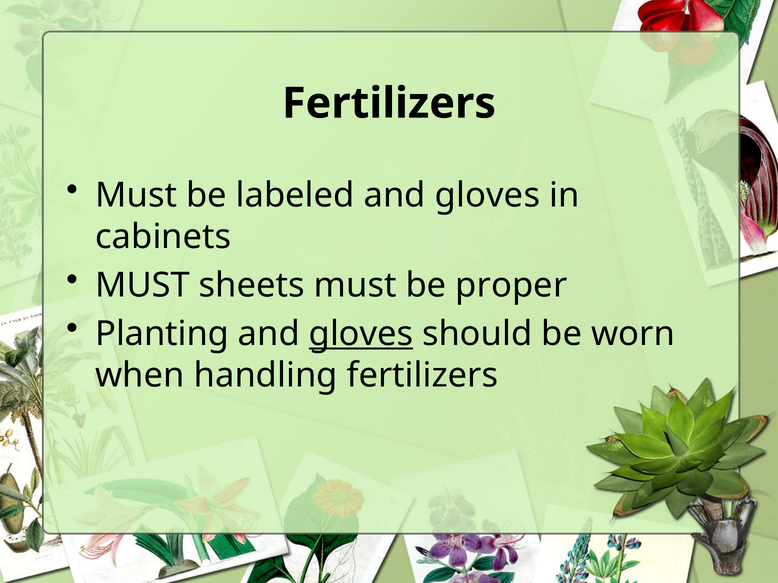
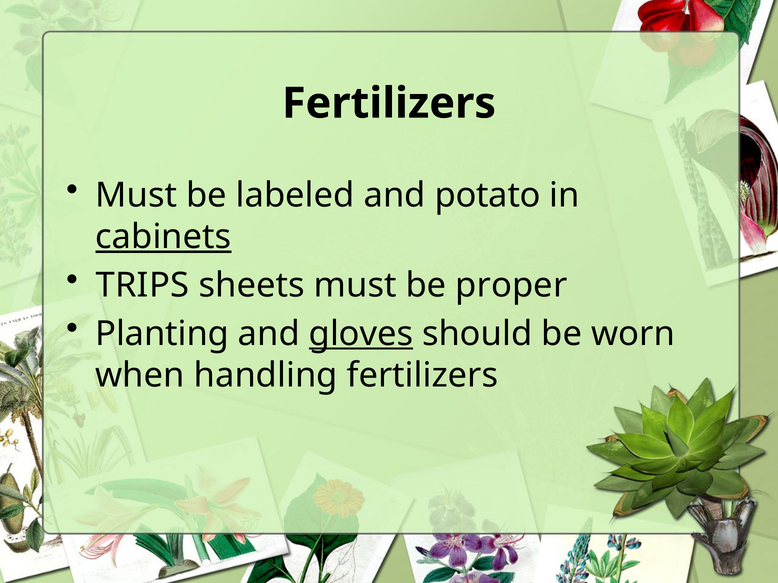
labeled and gloves: gloves -> potato (488, 196)
cabinets underline: none -> present (163, 237)
MUST: MUST -> TRIPS (142, 286)
